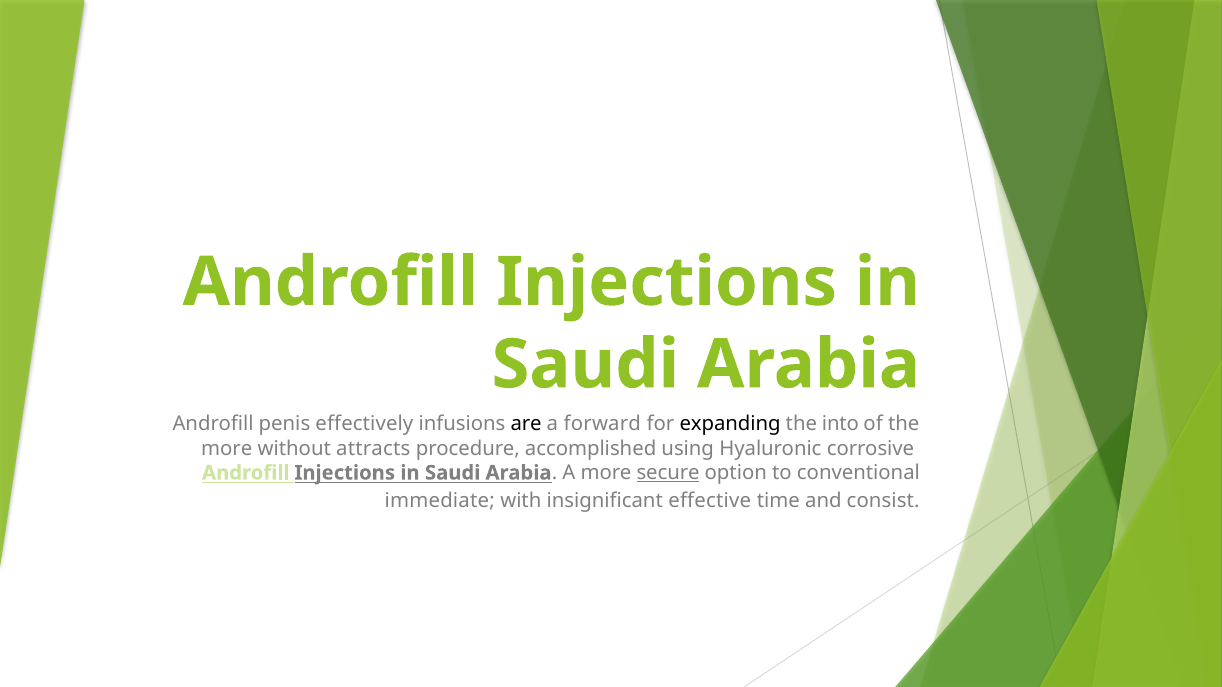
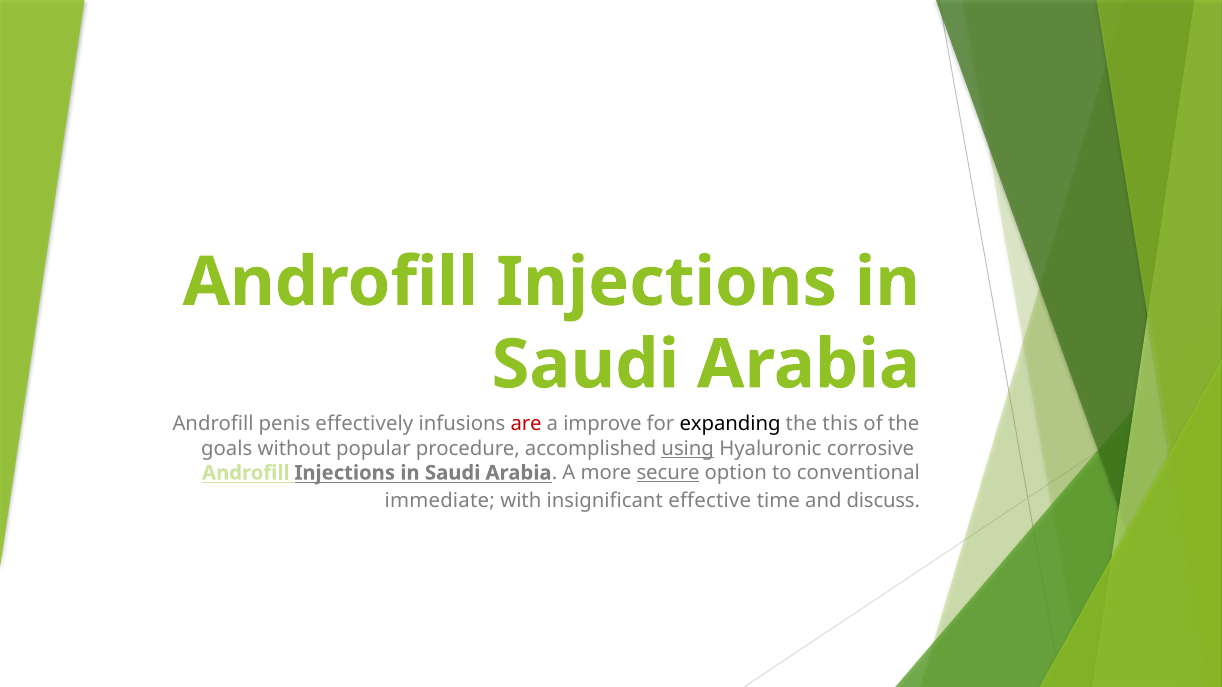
are colour: black -> red (526, 424)
forward: forward -> improve (603, 424)
into: into -> this (840, 424)
more: more -> goals (227, 449)
attracts: attracts -> popular (373, 449)
using underline: none -> present (688, 449)
consist: consist -> discuss (883, 501)
